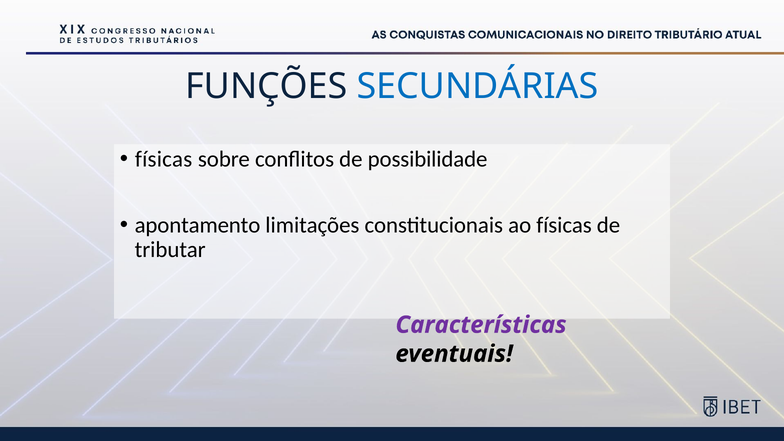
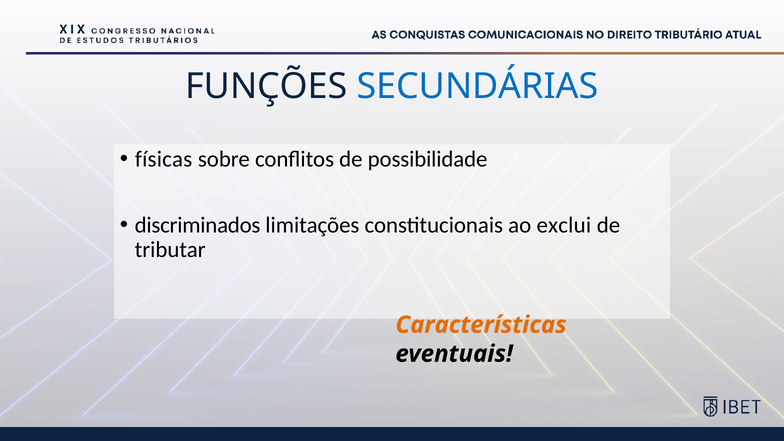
apontamento: apontamento -> discriminados (198, 225)
ao físicas: físicas -> exclui (564, 225)
Características colour: purple -> orange (481, 325)
